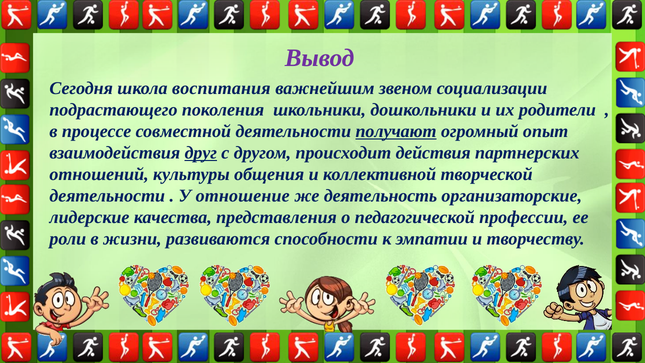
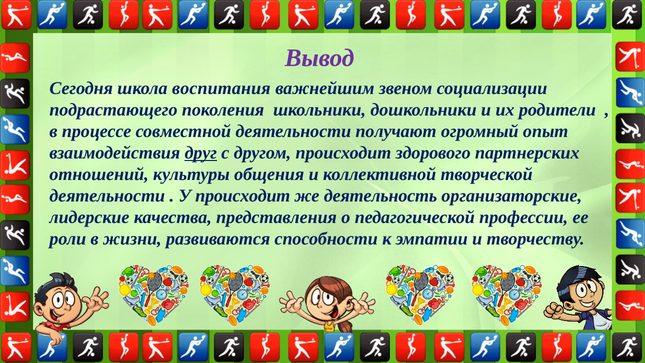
получают underline: present -> none (396, 131)
действия: действия -> здорового (433, 153)
У отношение: отношение -> происходит (243, 196)
